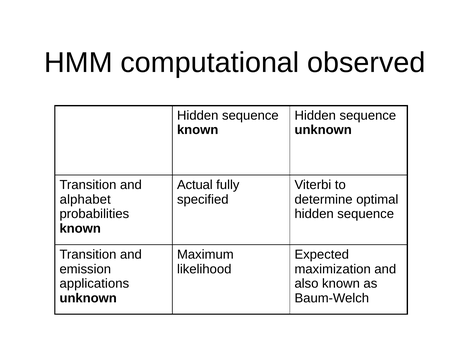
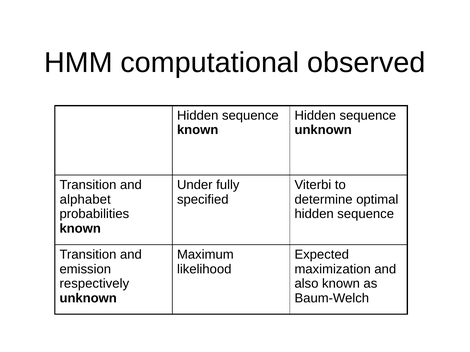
Actual: Actual -> Under (195, 185)
applications: applications -> respectively (94, 284)
